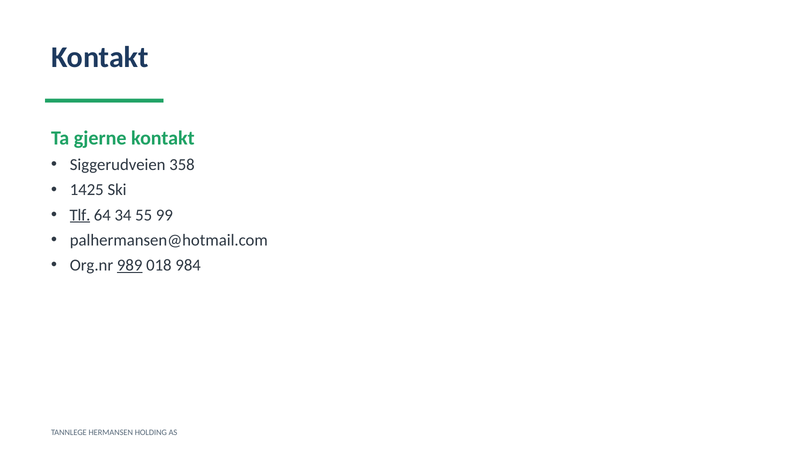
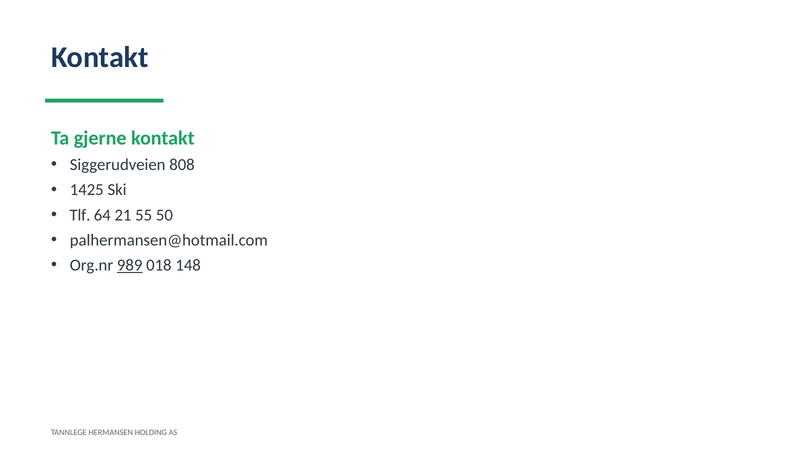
358: 358 -> 808 (182, 165)
Tlf underline: present -> none (80, 215)
34: 34 -> 21 (123, 215)
99: 99 -> 50 (164, 215)
984: 984 -> 148 (188, 265)
